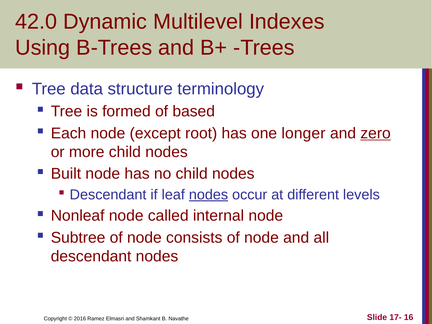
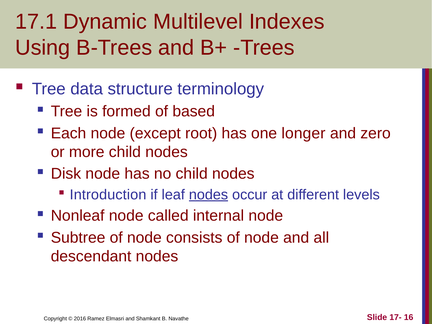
42.0: 42.0 -> 17.1 (36, 22)
zero underline: present -> none (376, 133)
Built: Built -> Disk (66, 174)
Descendant: Descendant -> Introduction (108, 195)
